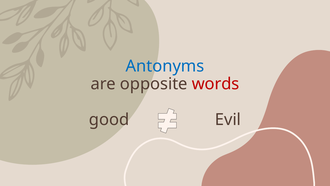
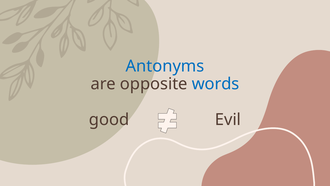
words colour: red -> blue (216, 84)
